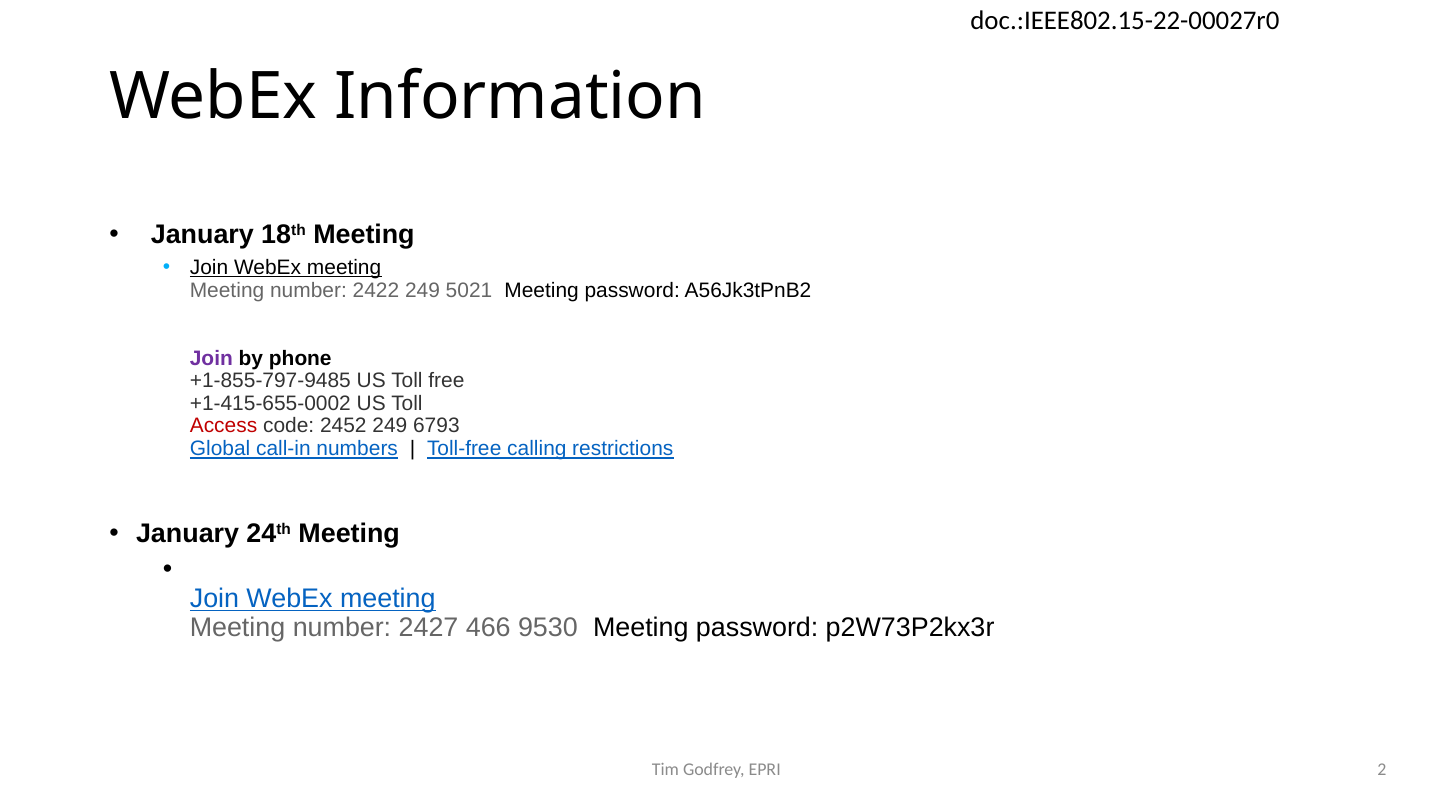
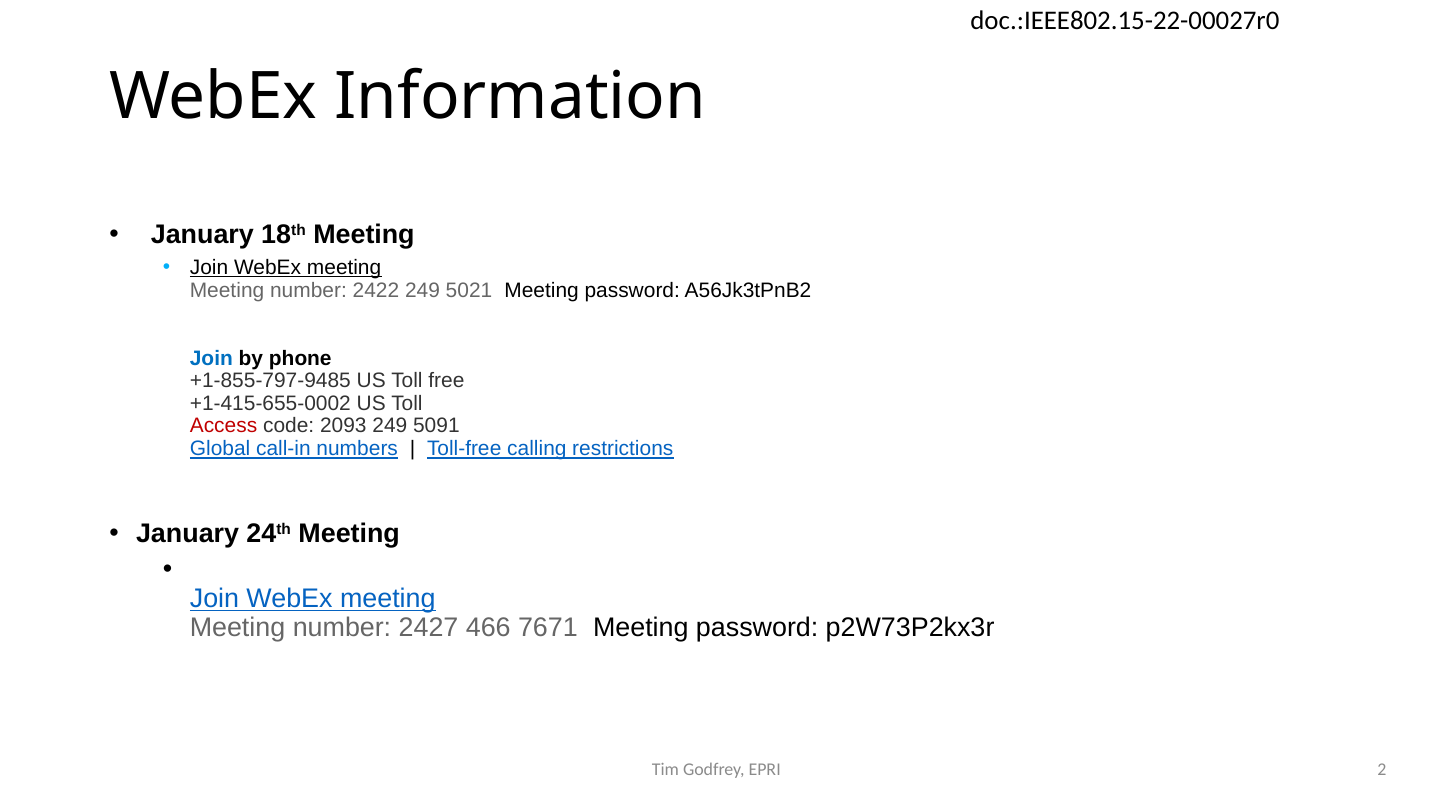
Join colour: purple -> blue (211, 358)
2452: 2452 -> 2093 (343, 426)
6793: 6793 -> 5091 (436, 426)
9530: 9530 -> 7671 (548, 628)
